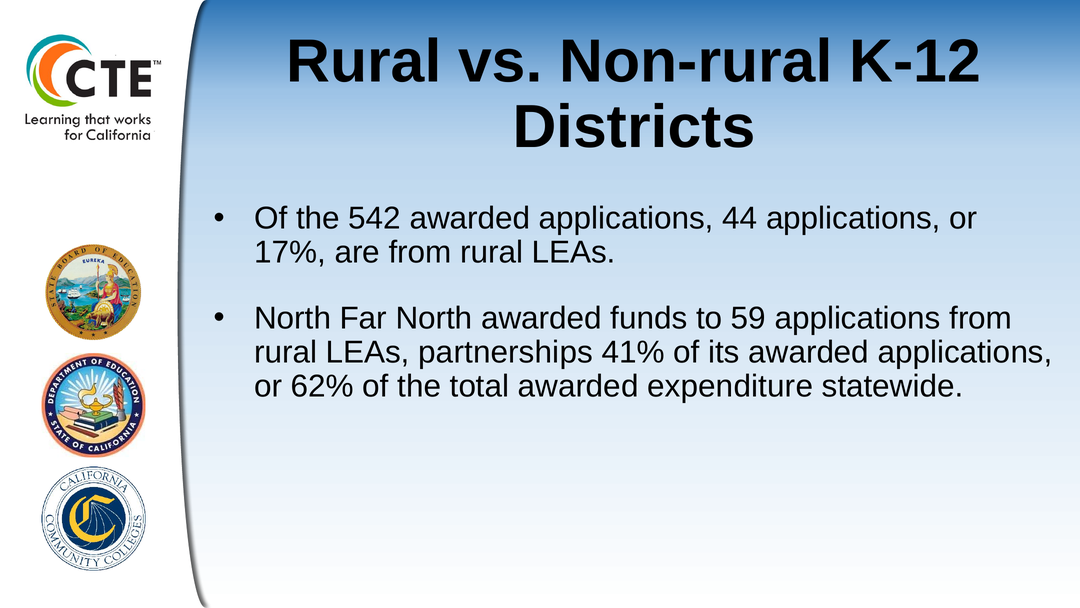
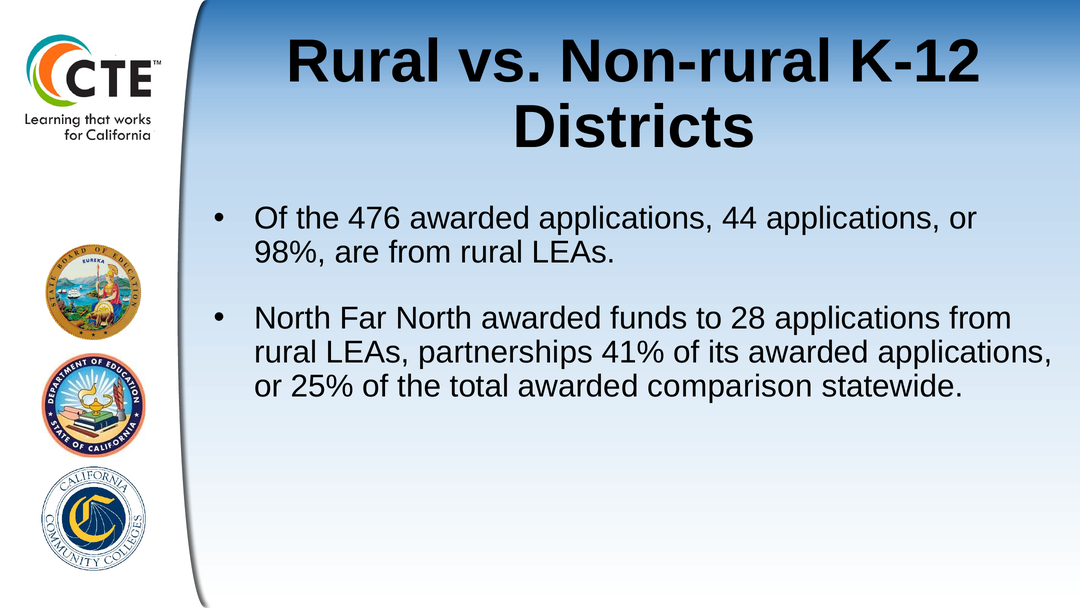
542: 542 -> 476 (375, 218)
17%: 17% -> 98% (290, 252)
59: 59 -> 28 (748, 318)
62%: 62% -> 25% (322, 386)
expenditure: expenditure -> comparison (730, 386)
